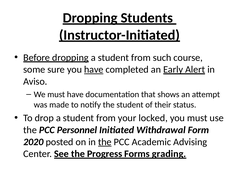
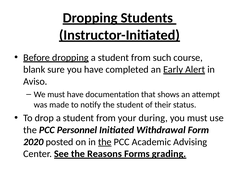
some: some -> blank (34, 70)
have underline: present -> none (94, 70)
locked: locked -> during (153, 118)
Progress: Progress -> Reasons (105, 154)
